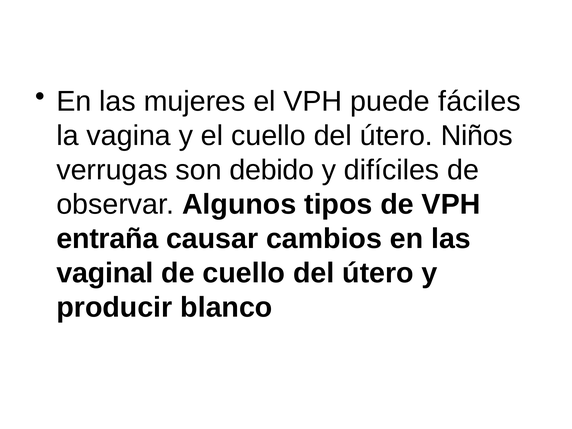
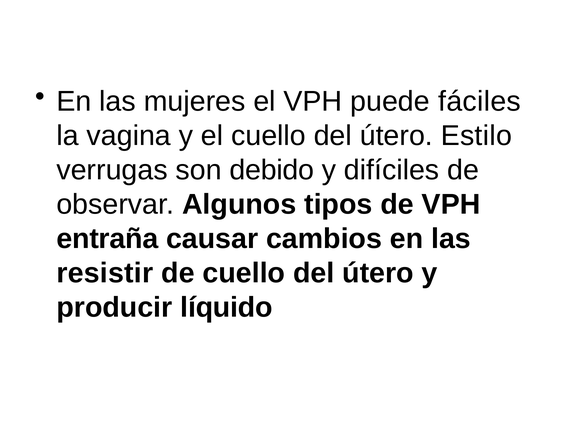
Niños: Niños -> Estilo (476, 136)
vaginal: vaginal -> resistir (105, 273)
blanco: blanco -> líquido (226, 307)
